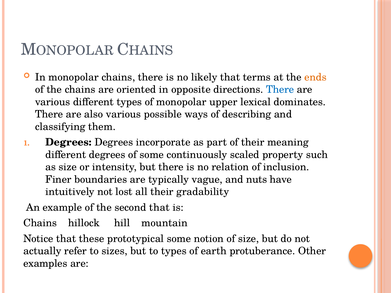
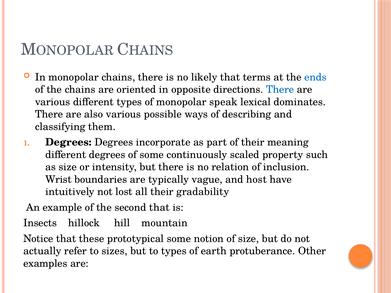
ends colour: orange -> blue (315, 77)
upper: upper -> speak (223, 102)
Finer: Finer -> Wrist (58, 180)
nuts: nuts -> host (257, 180)
Chains: Chains -> Insects (40, 223)
